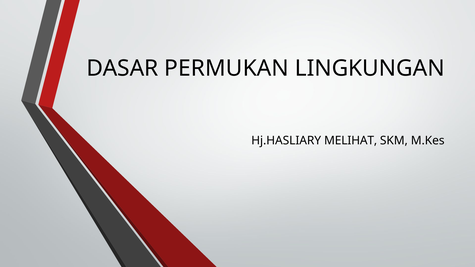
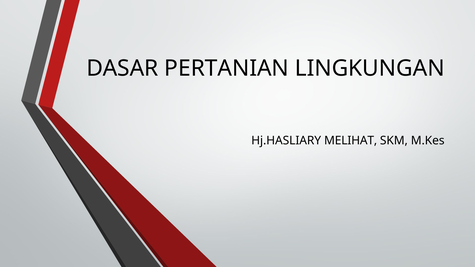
PERMUKAN: PERMUKAN -> PERTANIAN (227, 68)
